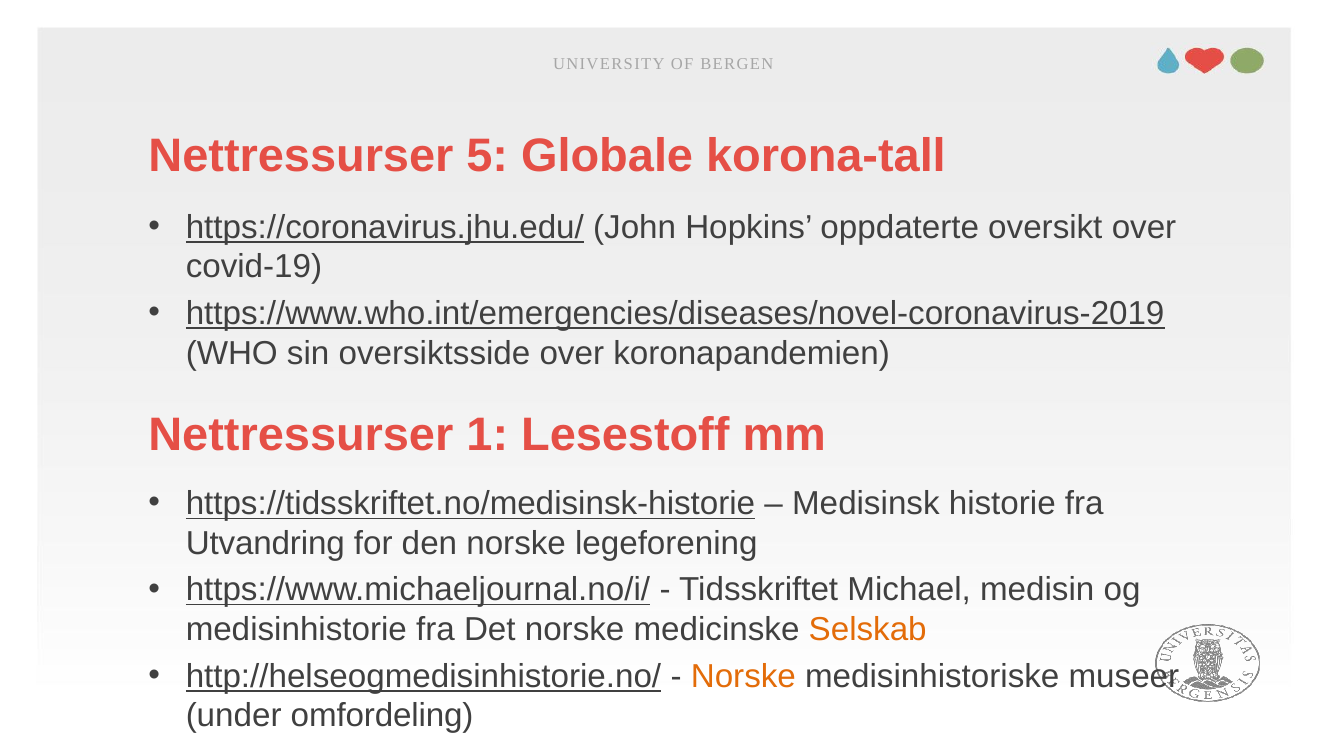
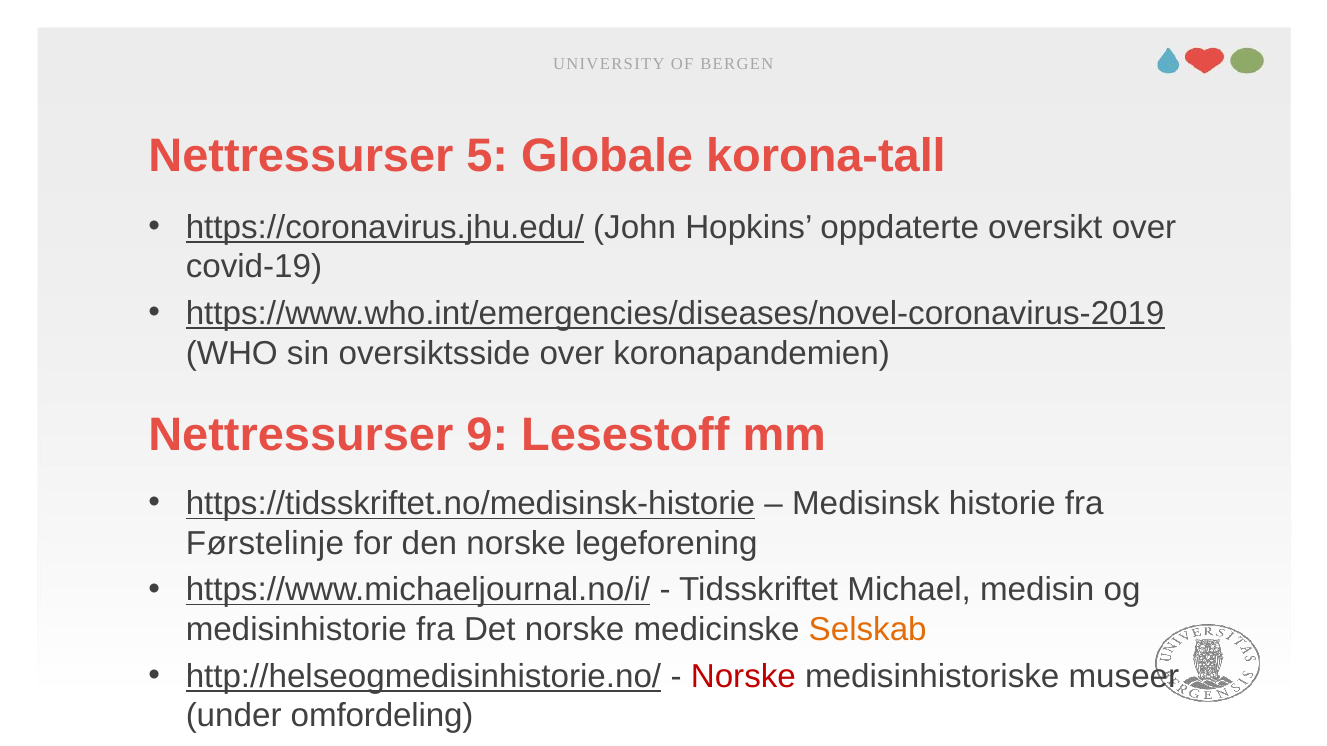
1: 1 -> 9 (487, 435)
Utvandring: Utvandring -> Førstelinje (265, 544)
Norske colour: orange -> red (743, 677)
